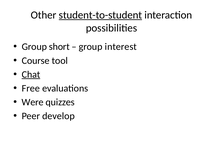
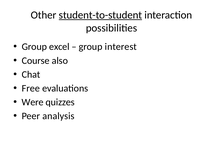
short: short -> excel (59, 47)
tool: tool -> also (60, 61)
Chat underline: present -> none (31, 75)
develop: develop -> analysis (58, 116)
